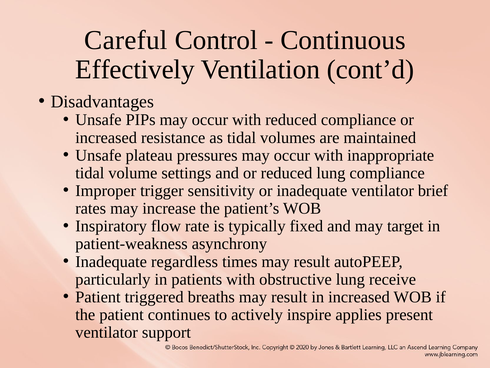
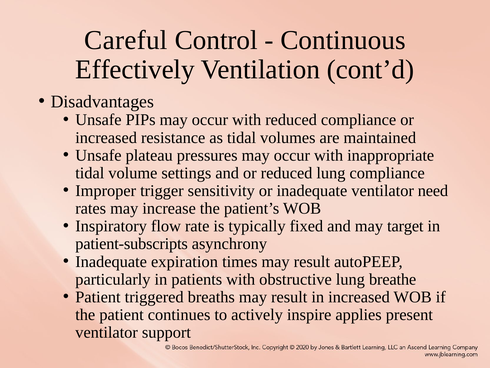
brief: brief -> need (433, 191)
patient-weakness: patient-weakness -> patient-subscripts (132, 244)
regardless: regardless -> expiration (184, 261)
receive: receive -> breathe (393, 279)
